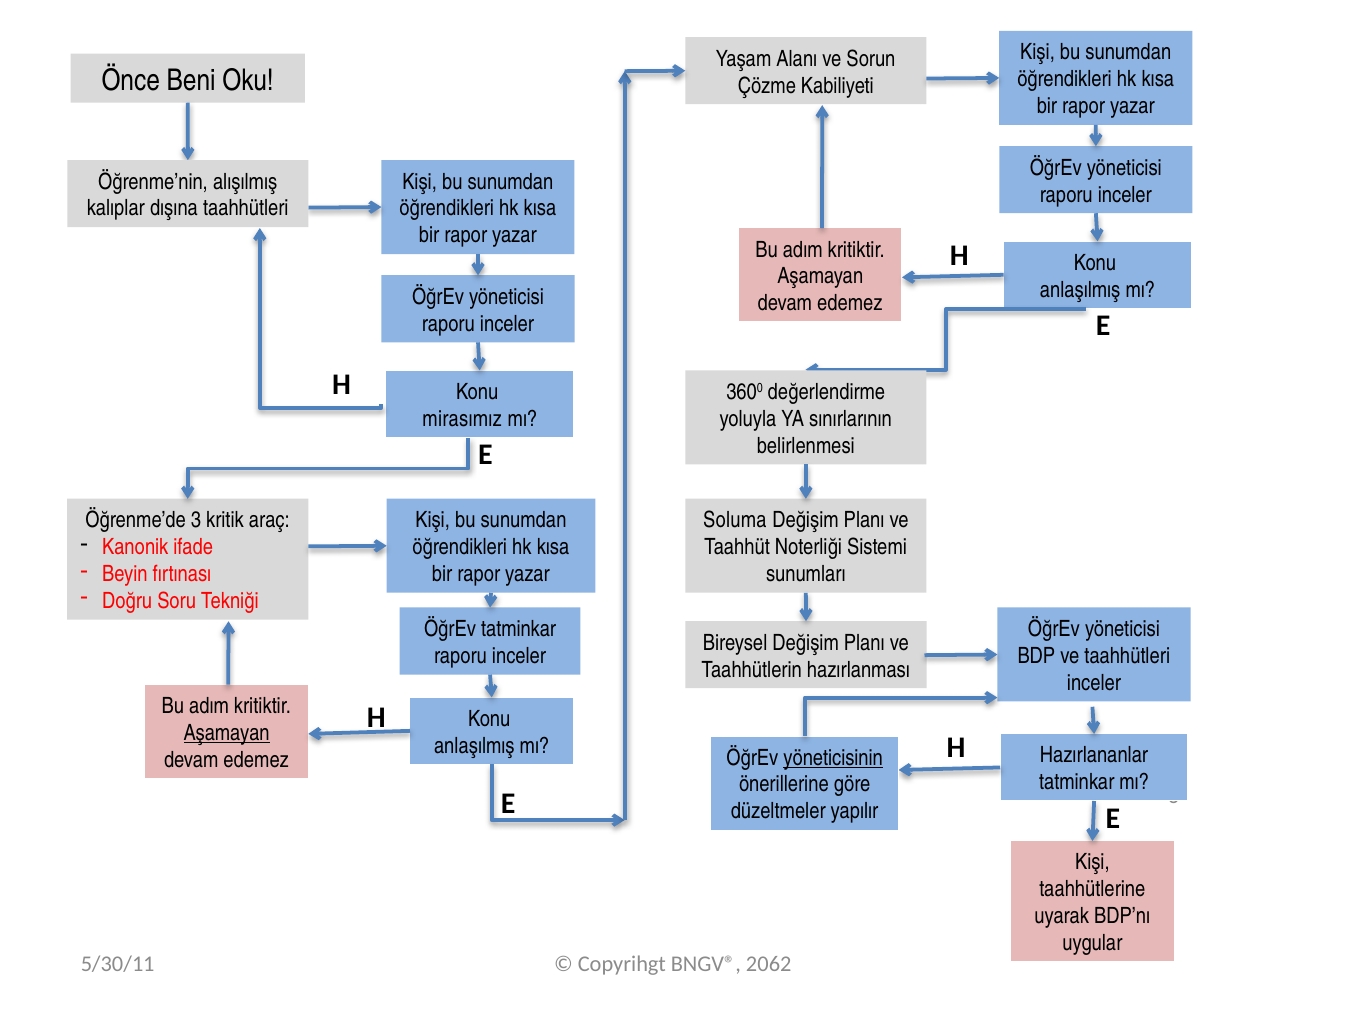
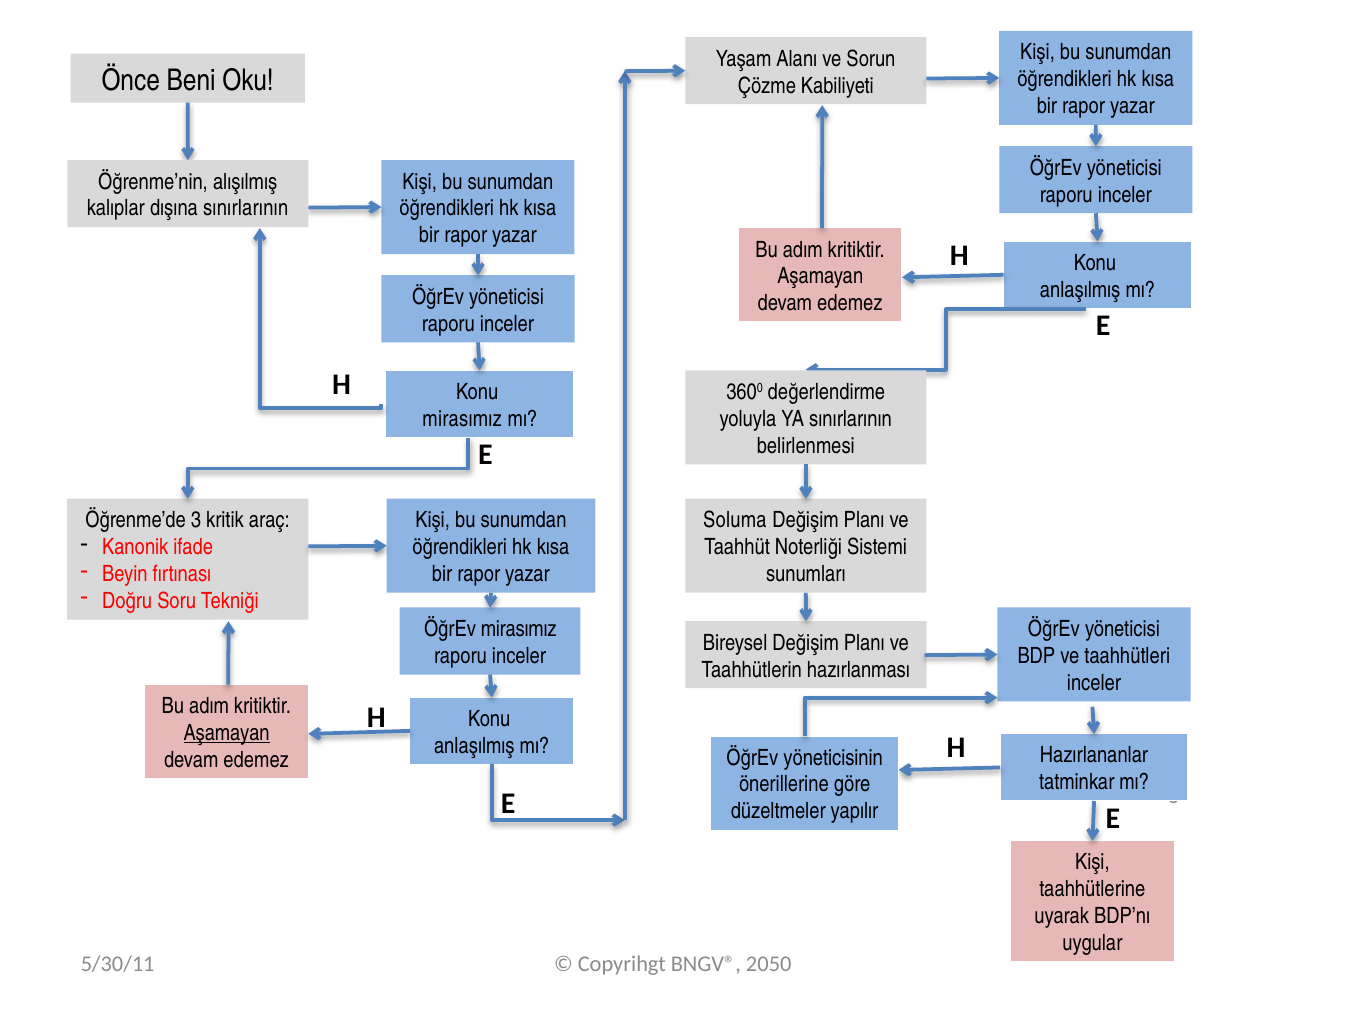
dışına taahhütleri: taahhütleri -> sınırlarının (246, 208)
ÖğrEv tatminkar: tatminkar -> mirasımız (519, 629)
yöneticisinin underline: present -> none (833, 757)
2062: 2062 -> 2050 (769, 964)
